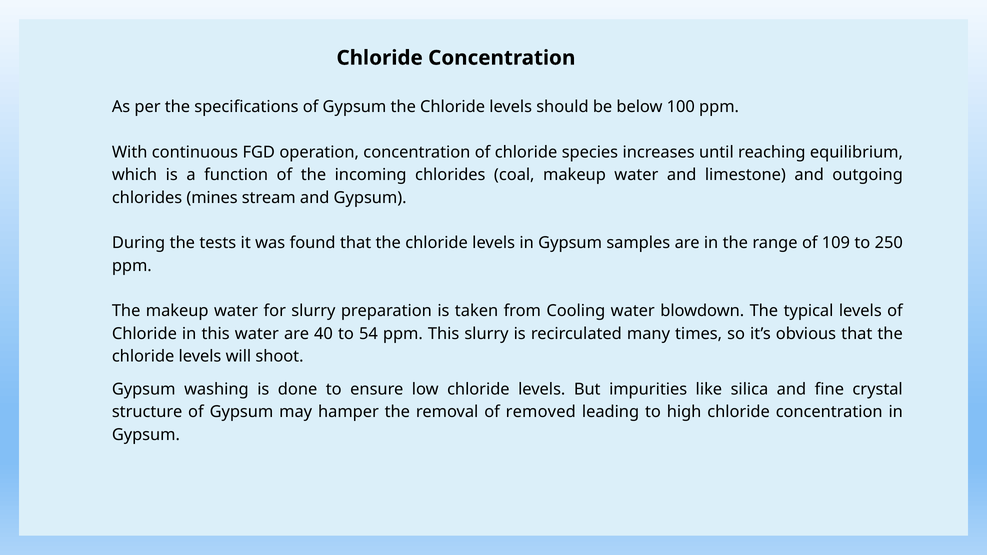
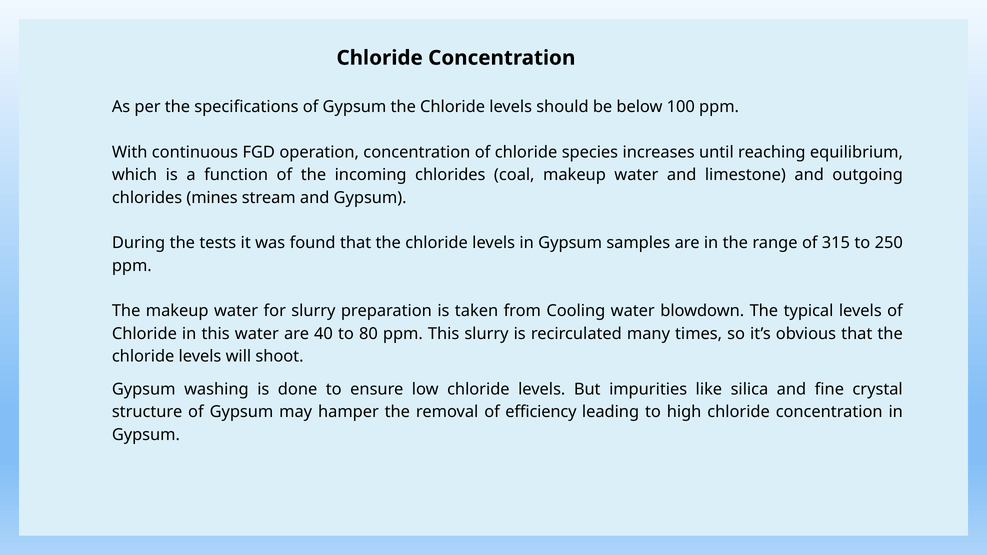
109: 109 -> 315 (836, 243)
54: 54 -> 80 (368, 334)
removed: removed -> efficiency (541, 412)
